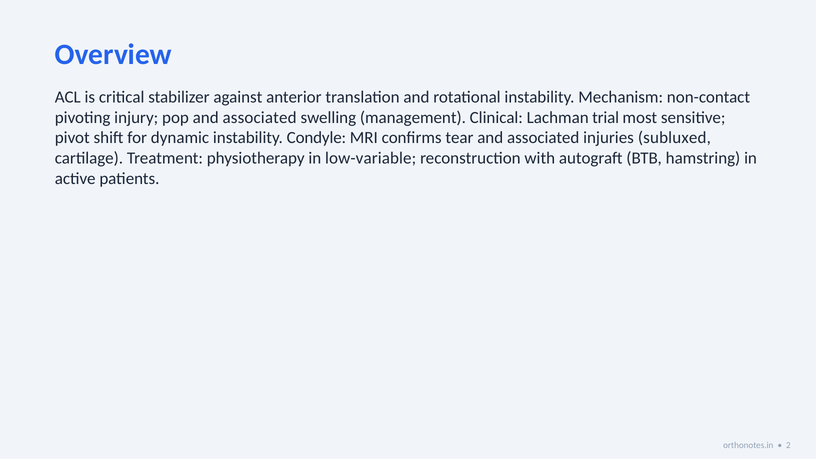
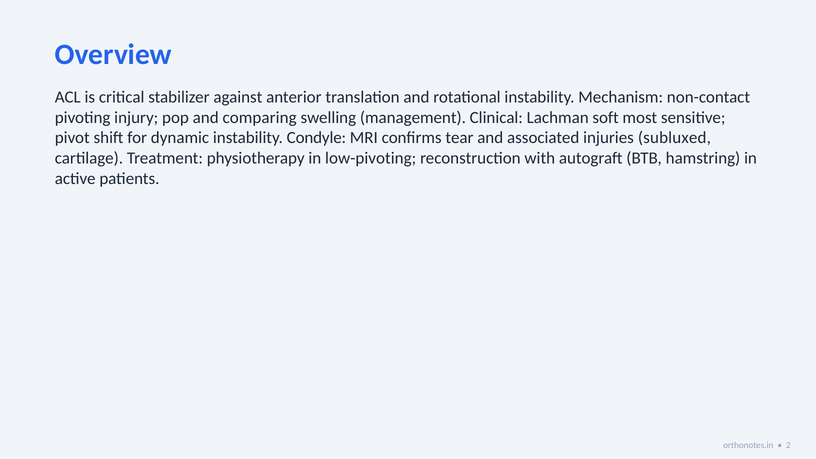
pop and associated: associated -> comparing (260, 117)
trial: trial -> soft (606, 117)
low-variable: low-variable -> low-pivoting (371, 158)
